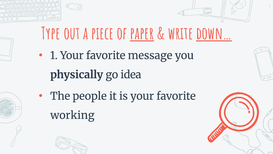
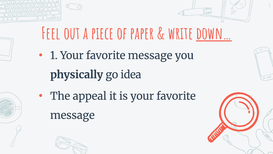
Type: Type -> Feel (51, 34)
paper underline: present -> none (142, 34)
people: people -> appeal (90, 96)
working: working -> message (72, 115)
